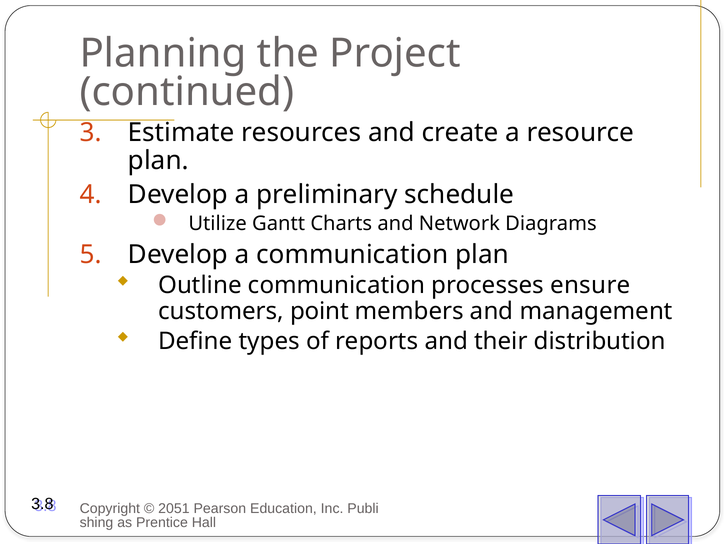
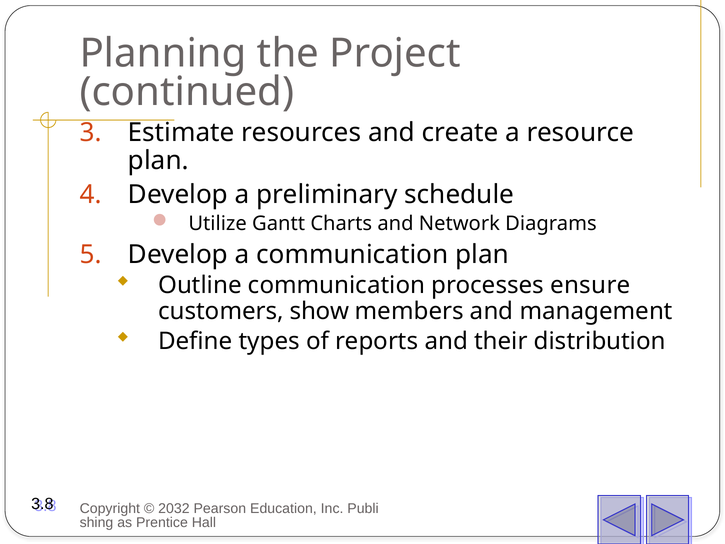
point: point -> show (319, 311)
2051: 2051 -> 2032 (174, 508)
